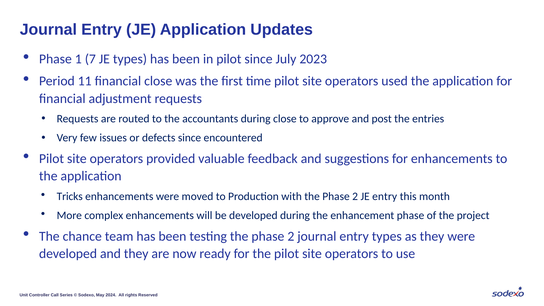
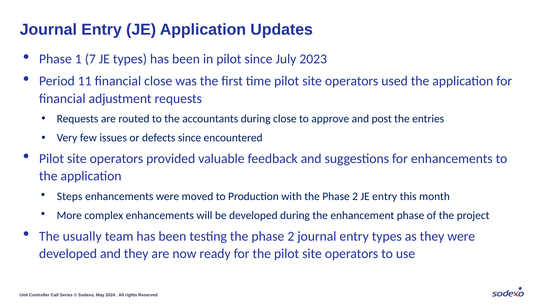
Tricks: Tricks -> Steps (70, 196)
chance: chance -> usually (82, 236)
